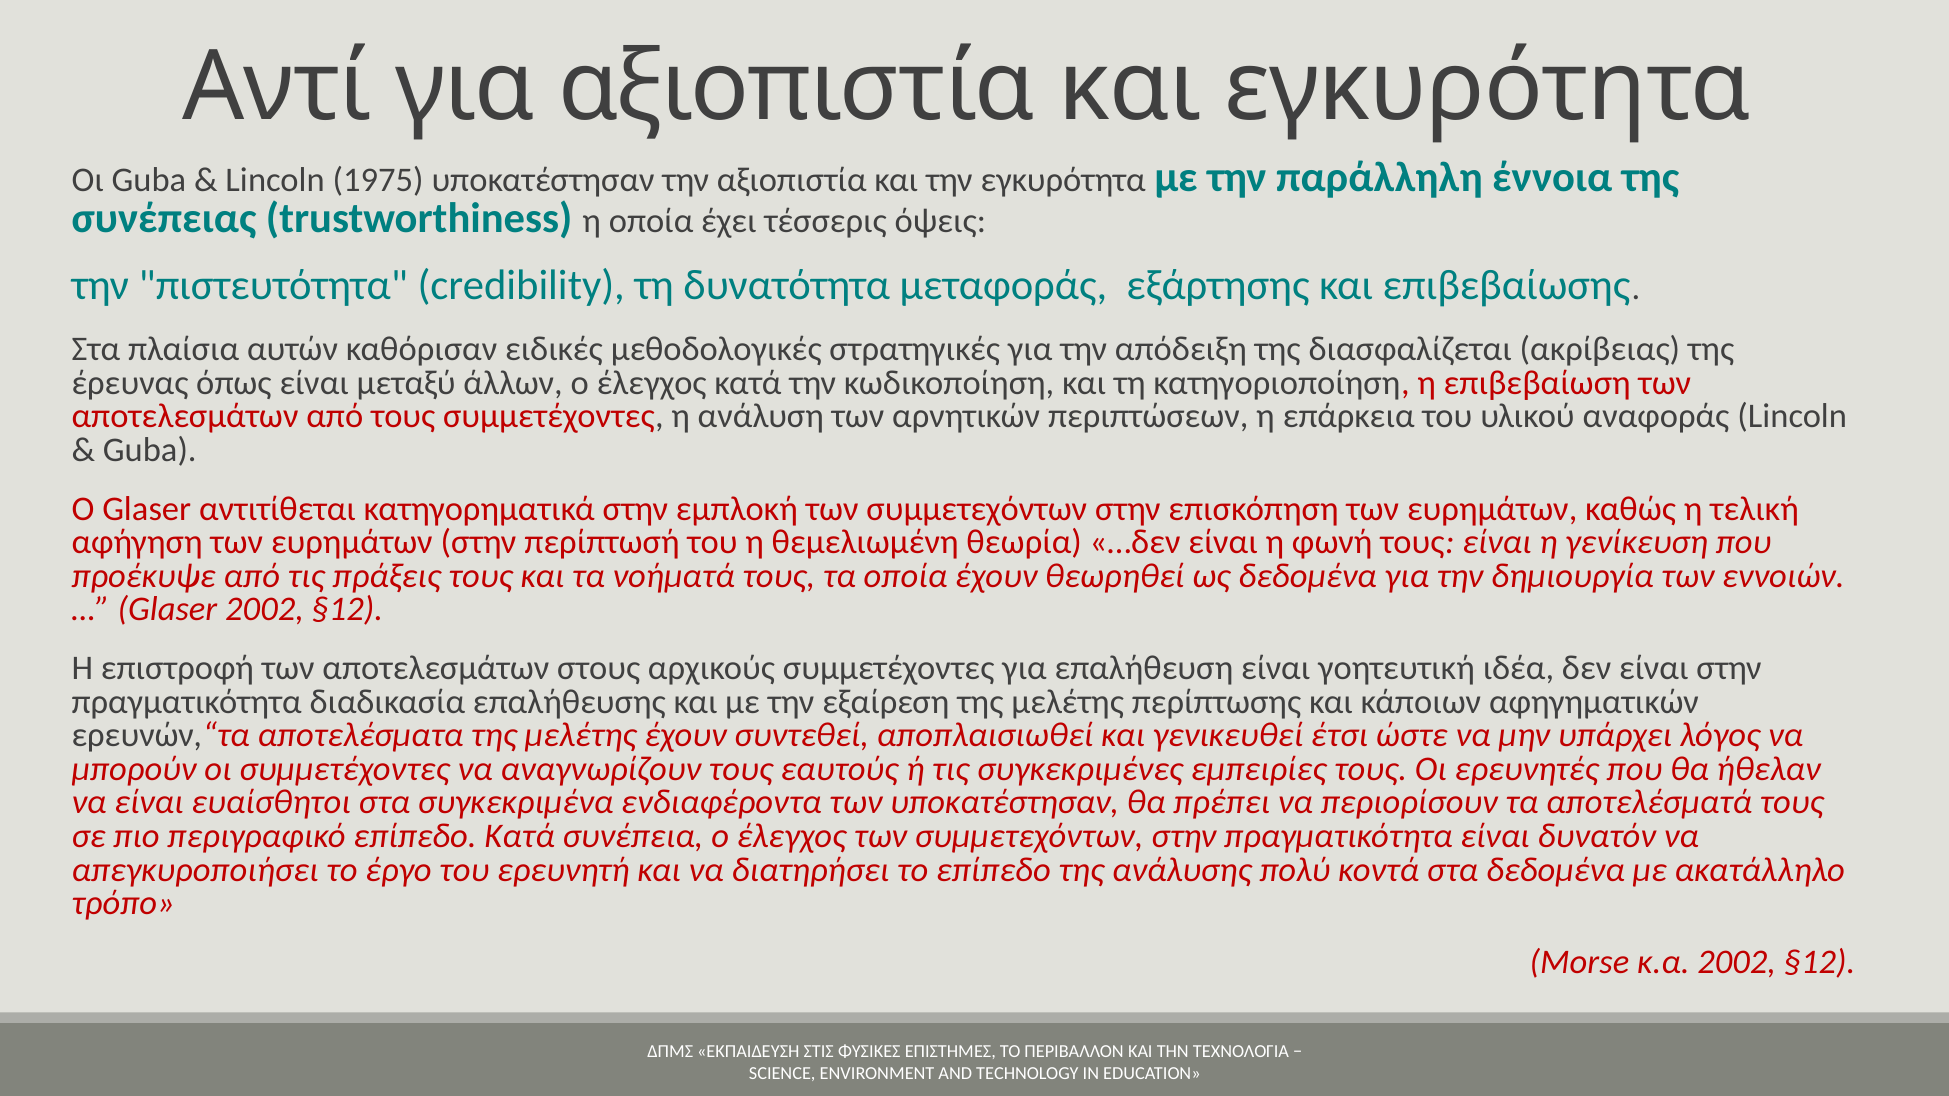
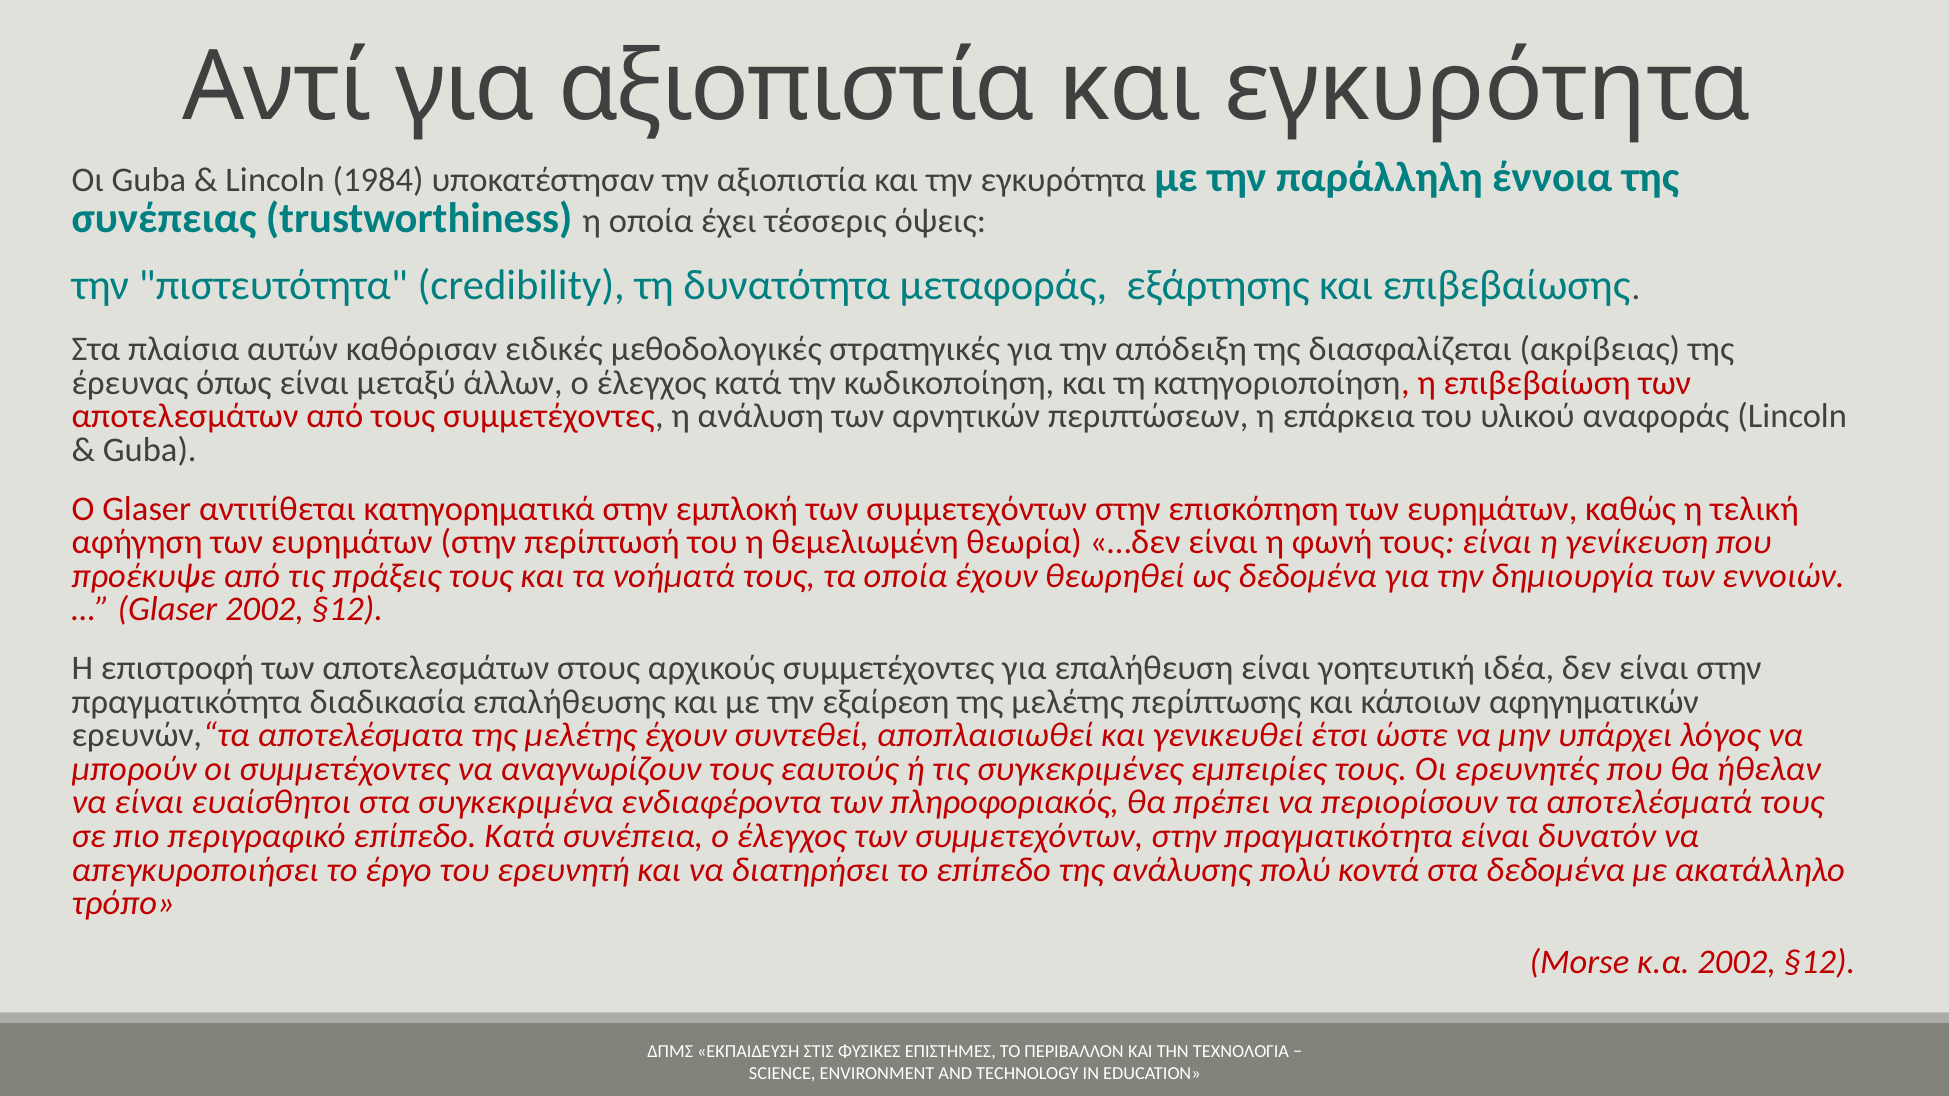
1975: 1975 -> 1984 (378, 180)
των υποκατέστησαν: υποκατέστησαν -> πληροφοριακός (1005, 803)
